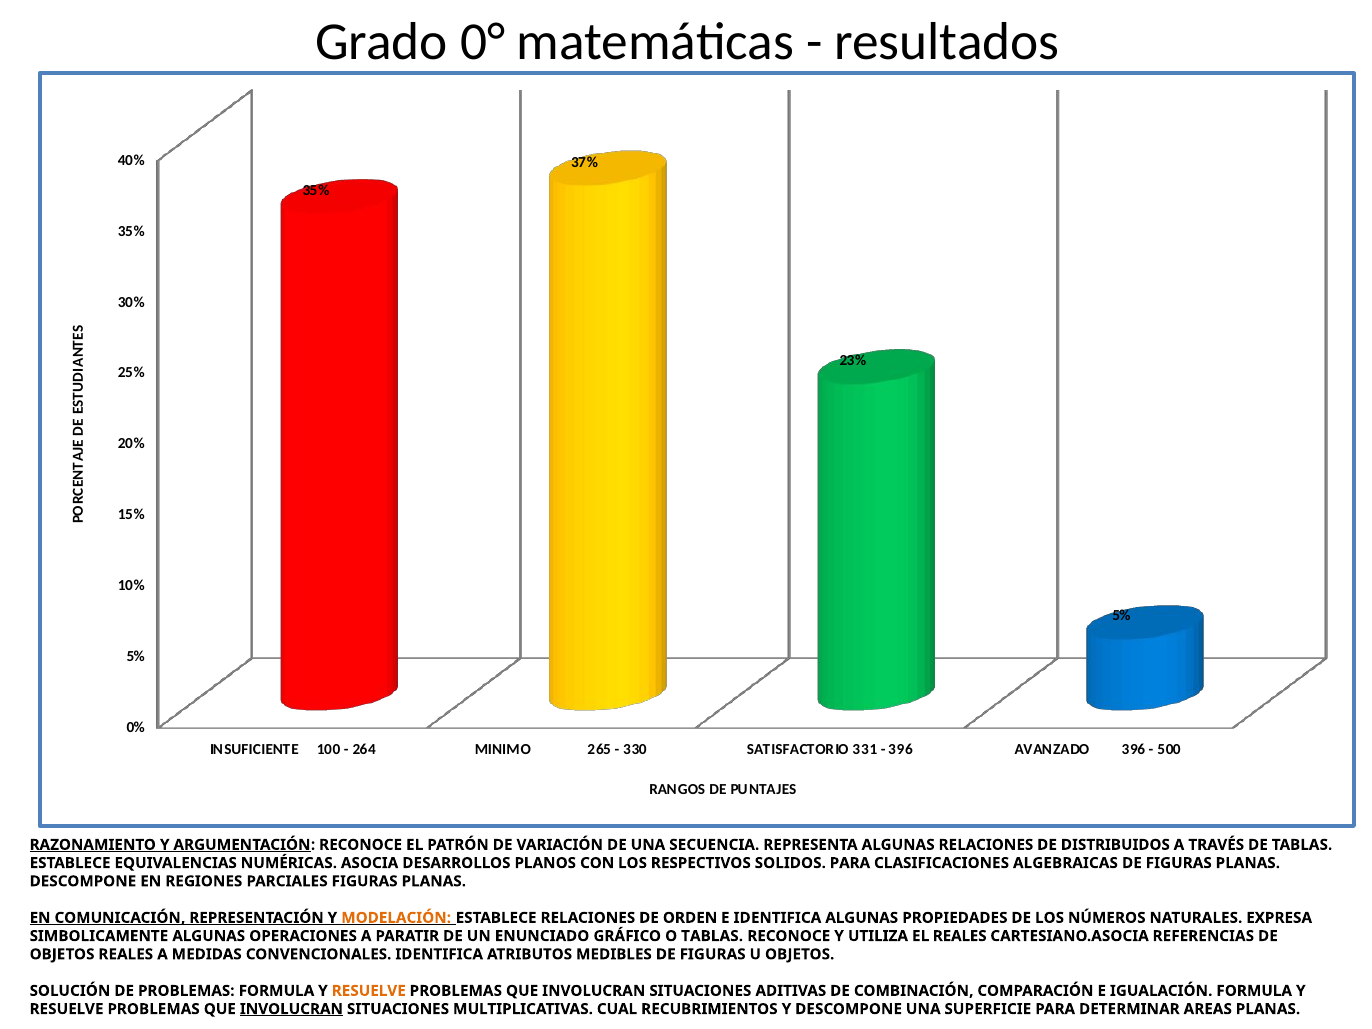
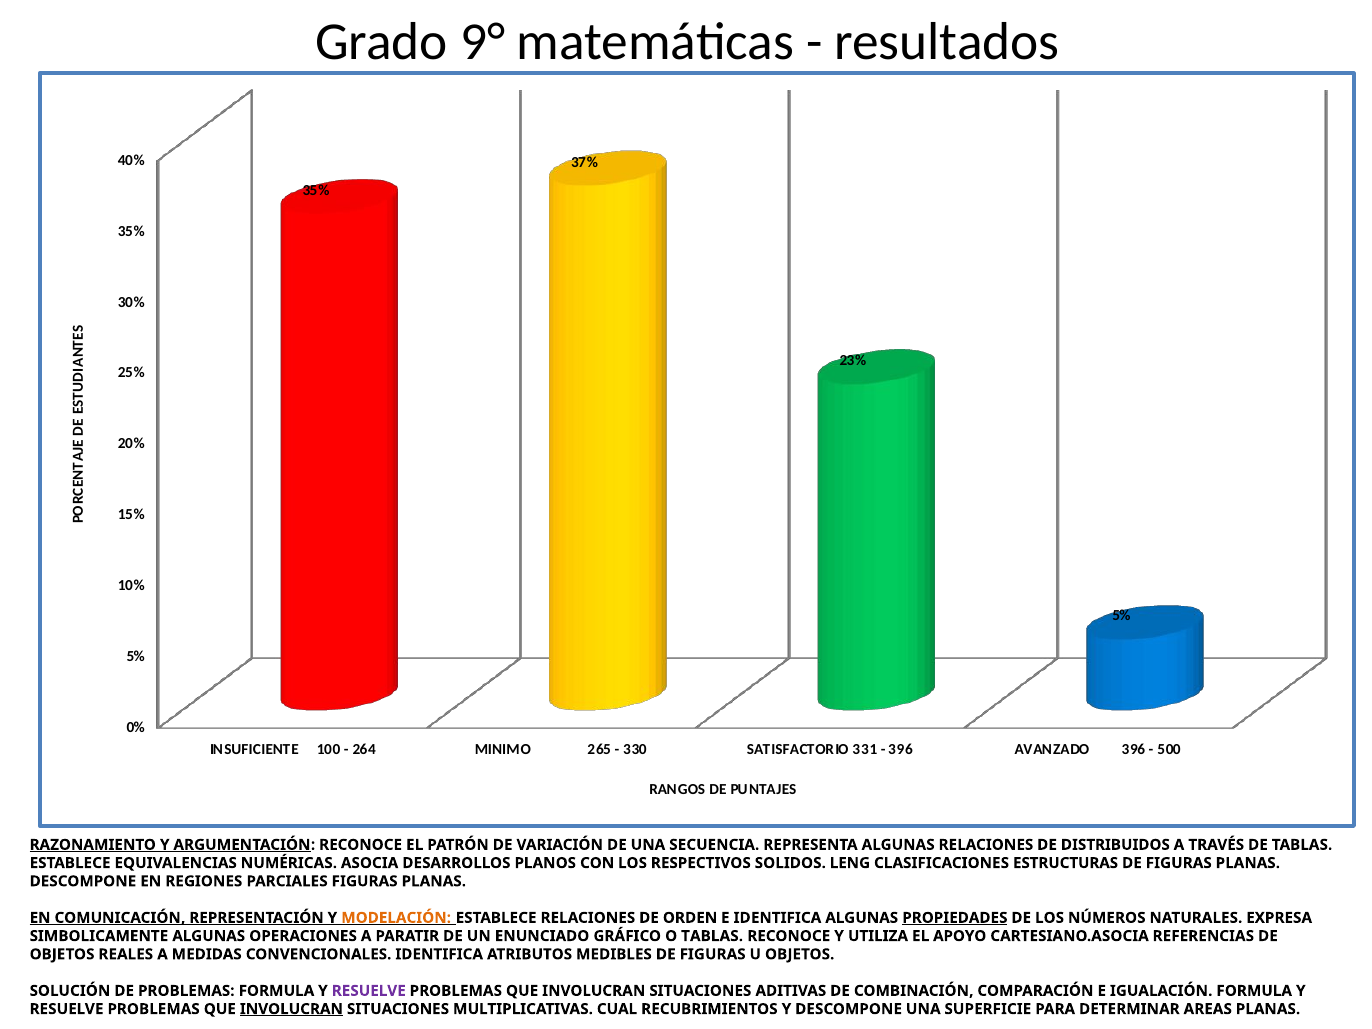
0°: 0° -> 9° (483, 42)
SOLIDOS PARA: PARA -> LENG (850, 863)
ALGEBRAICAS: ALGEBRAICAS -> ESTRUCTURAS (1066, 863)
PROPIEDADES underline: none -> present (955, 918)
EL REALES: REALES -> APOYO (960, 936)
RESUELVE colour: orange -> purple (369, 991)
